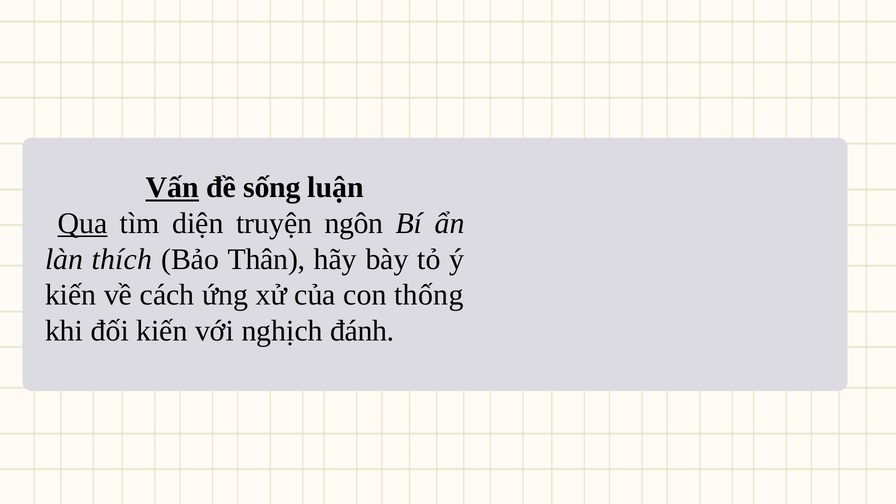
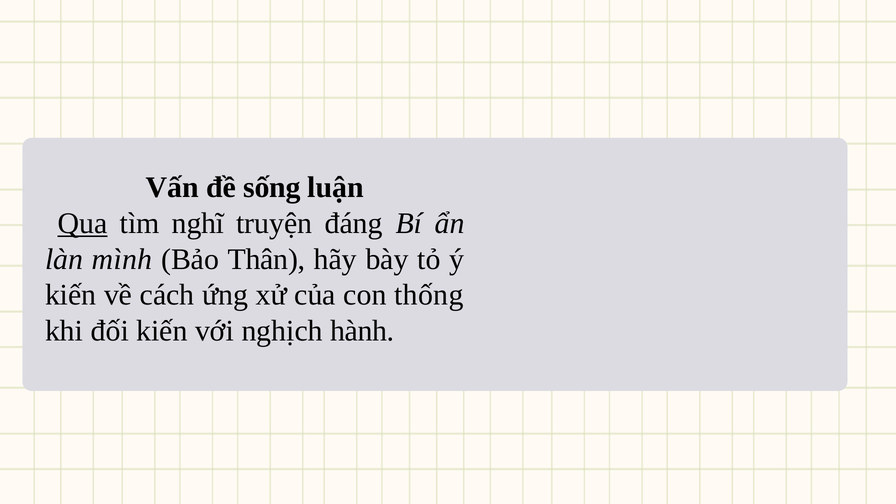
Vấn underline: present -> none (172, 188)
diện: diện -> nghĩ (198, 223)
ngôn: ngôn -> đáng (354, 223)
thích: thích -> mình (122, 259)
đánh: đánh -> hành (362, 331)
